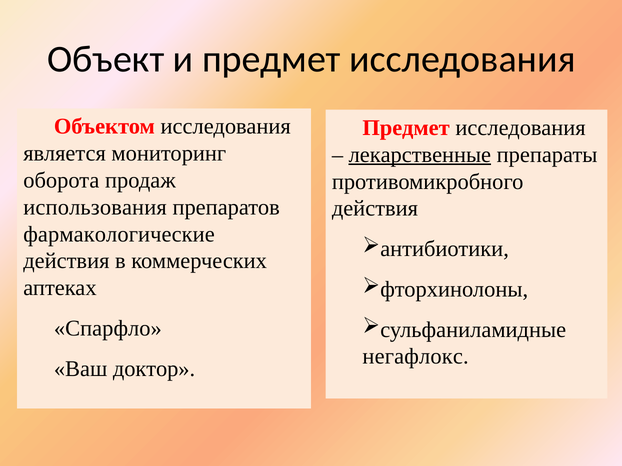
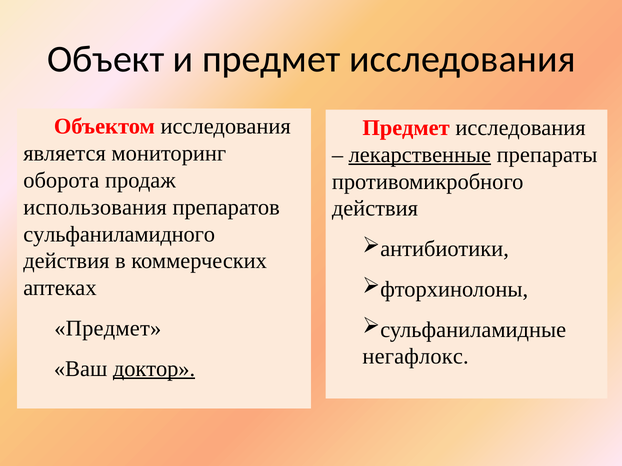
фармакологические: фармакологические -> сульфаниламидного (119, 234)
Спарфло: Спарфло -> Предмет (108, 329)
доктор underline: none -> present (154, 369)
